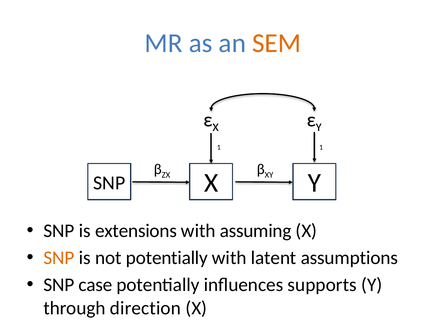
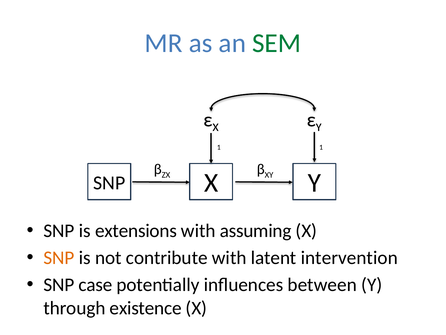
SEM colour: orange -> green (277, 43)
not potentially: potentially -> contribute (167, 258)
assumptions: assumptions -> intervention (349, 258)
supports: supports -> between (322, 285)
direction: direction -> existence (146, 308)
